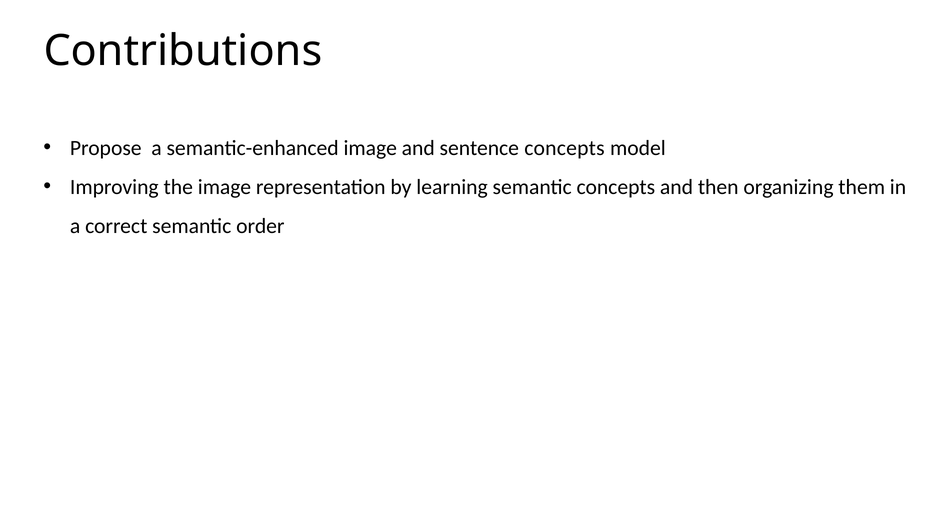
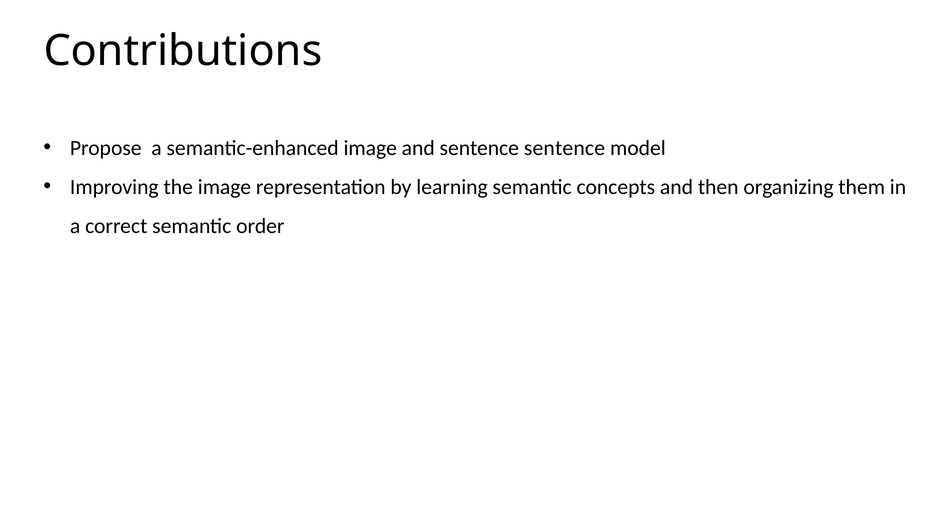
sentence concepts: concepts -> sentence (564, 148)
